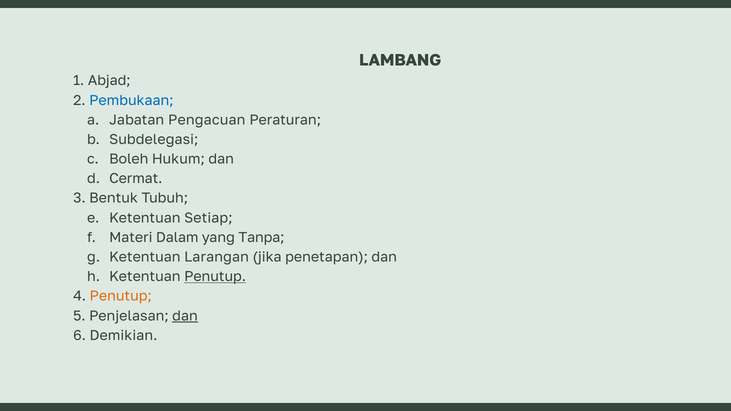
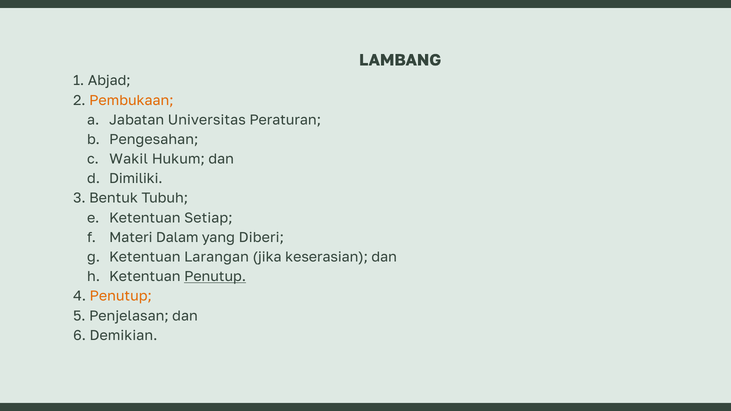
Pembukaan colour: blue -> orange (131, 100)
Pengacuan: Pengacuan -> Universitas (207, 120)
Subdelegasi: Subdelegasi -> Pengesahan (154, 140)
Boleh: Boleh -> Wakil (129, 159)
Cermat: Cermat -> Dimiliki (136, 179)
Tanpa: Tanpa -> Diberi (261, 238)
penetapan: penetapan -> keserasian (327, 257)
dan underline: present -> none (185, 316)
